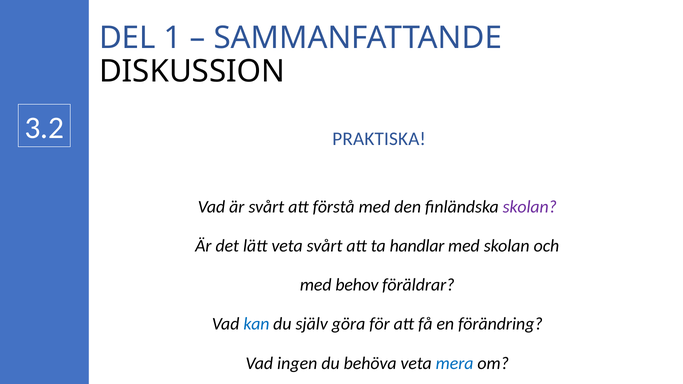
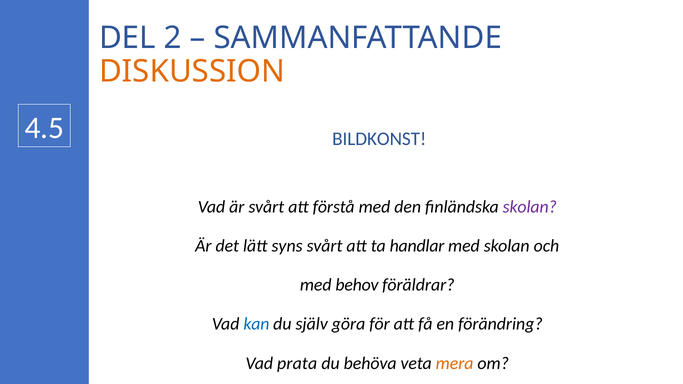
1: 1 -> 2 (173, 38)
DISKUSSION colour: black -> orange (192, 72)
3.2: 3.2 -> 4.5 (44, 128)
PRAKTISKA: PRAKTISKA -> BILDKONST (379, 139)
lätt veta: veta -> syns (287, 246)
ingen: ingen -> prata (297, 363)
mera colour: blue -> orange (455, 363)
